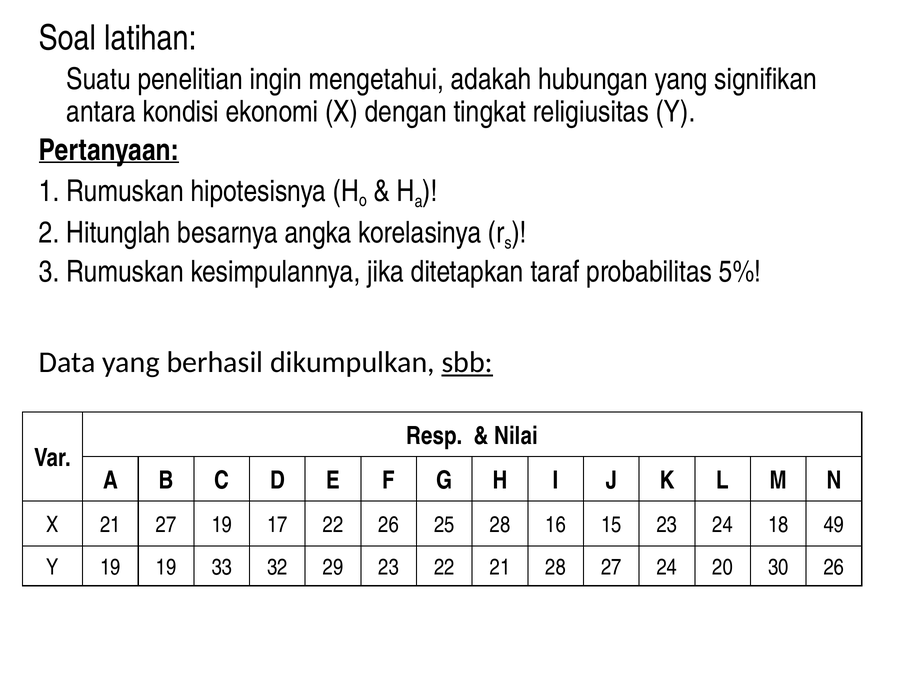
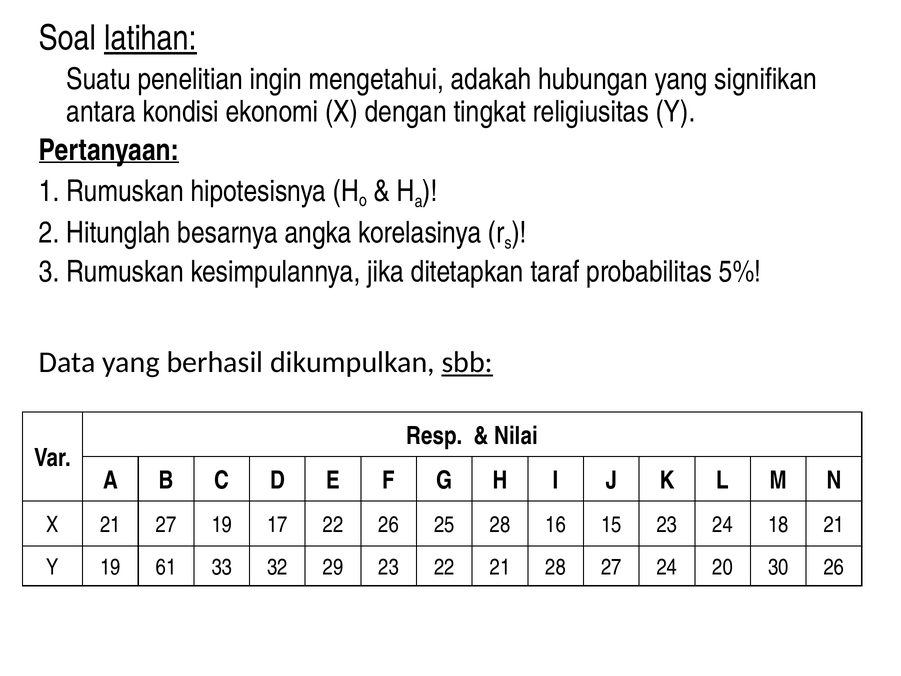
latihan underline: none -> present (151, 38)
18 49: 49 -> 21 (834, 525)
19 19: 19 -> 61 (166, 567)
